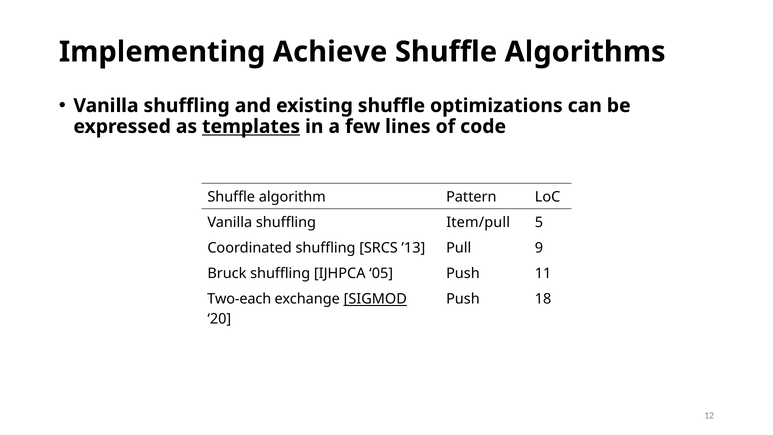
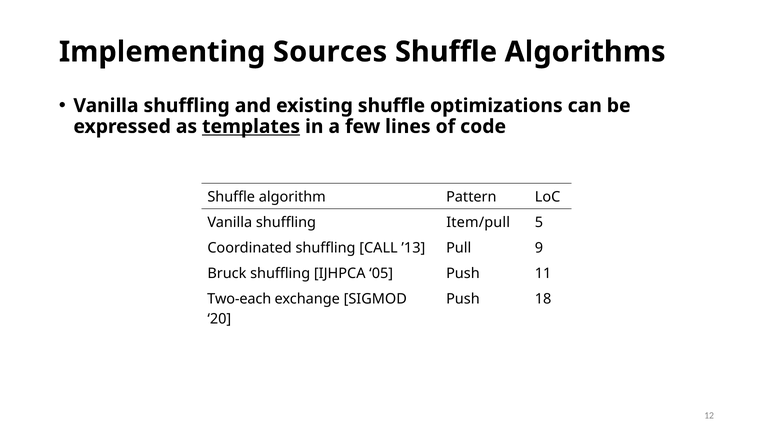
Achieve: Achieve -> Sources (330, 52)
SRCS: SRCS -> CALL (378, 248)
SIGMOD underline: present -> none (375, 299)
